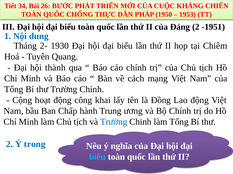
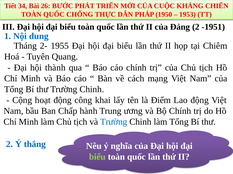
1930: 1930 -> 1955 (60, 46)
Đồng: Đồng -> Điểm (161, 101)
trong: trong -> thắng (35, 145)
biểu colour: light blue -> light green (97, 157)
